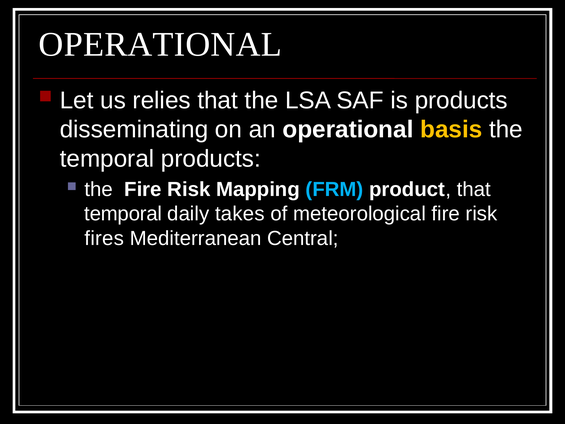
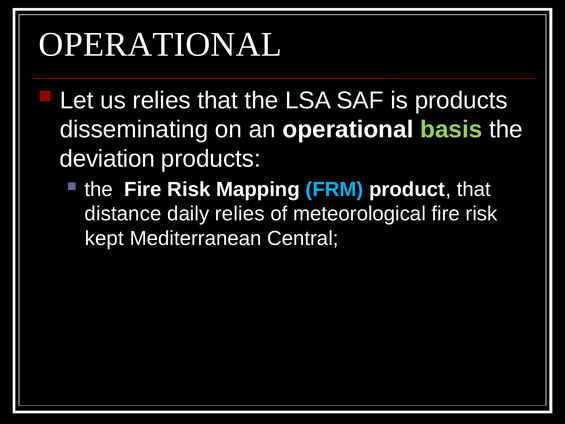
basis colour: yellow -> light green (451, 129)
temporal: temporal -> deviation (107, 159)
temporal: temporal -> distance (123, 214)
daily takes: takes -> relies (240, 214)
fires: fires -> kept (104, 238)
